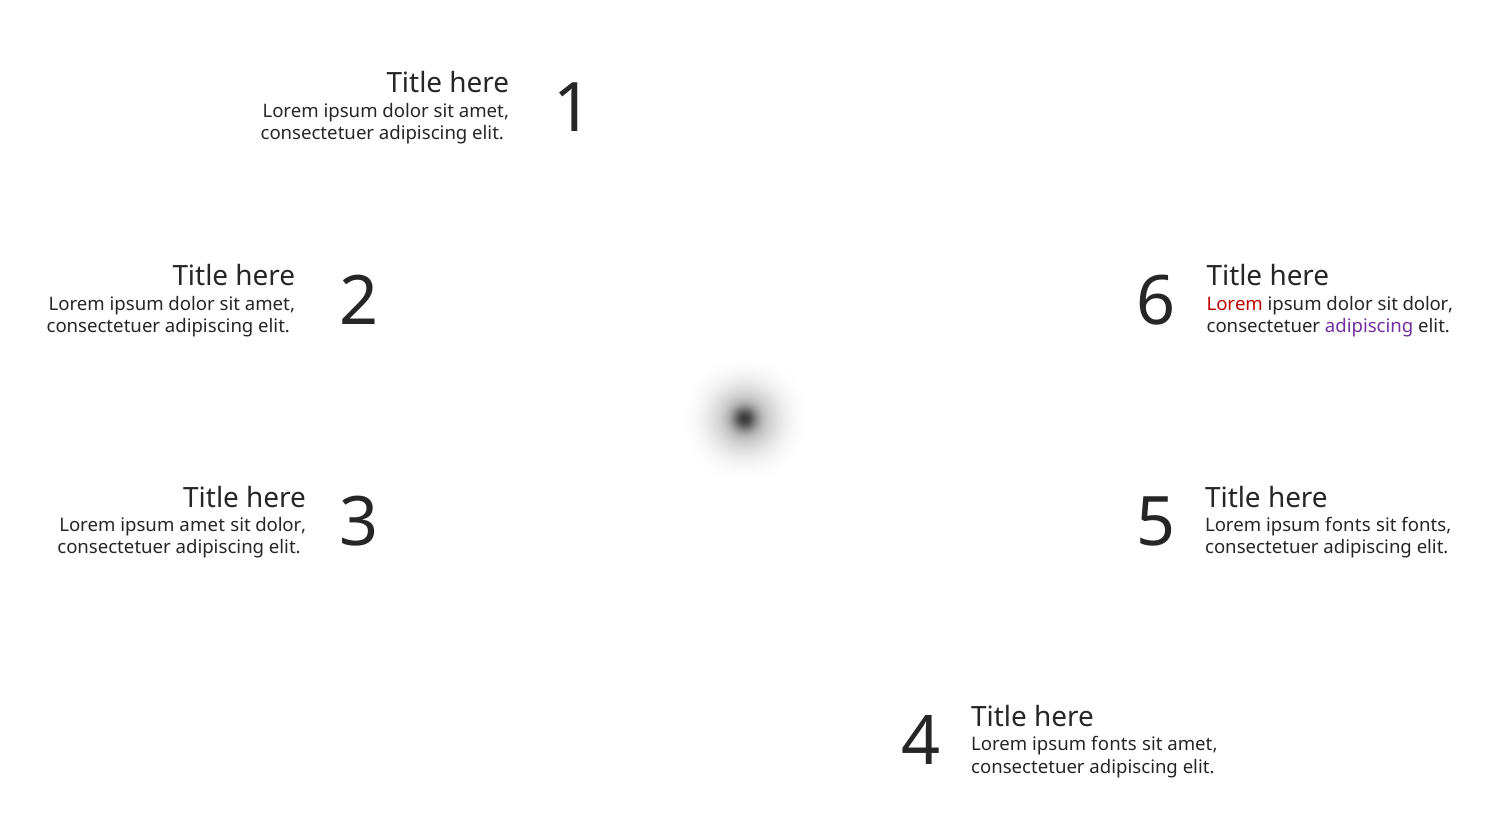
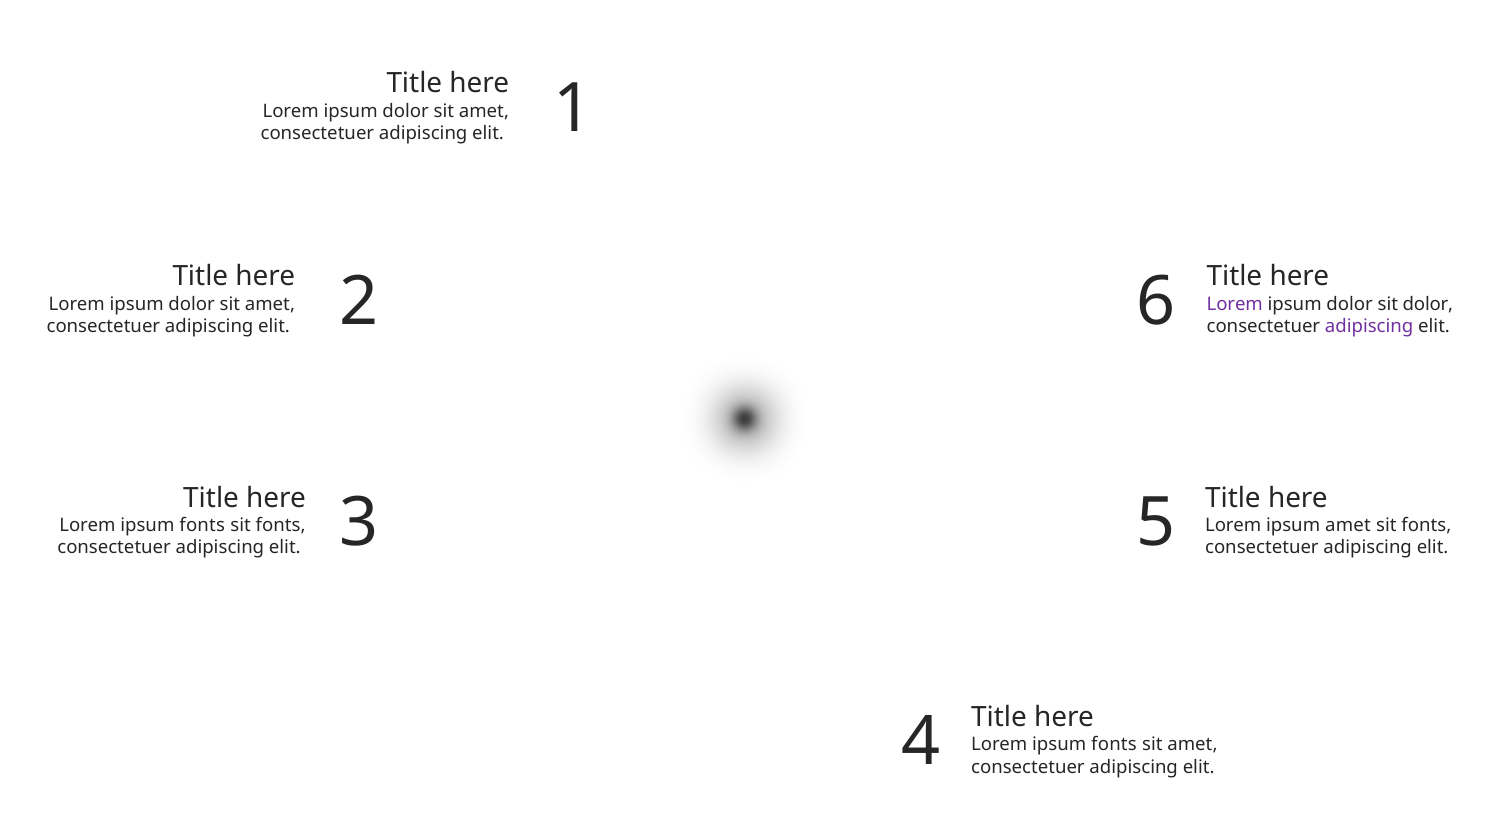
Lorem colour: red -> purple (1235, 304)
amet: amet -> fonts (202, 525)
dolor: dolor -> fonts (281, 525)
fonts: fonts -> amet (1348, 525)
